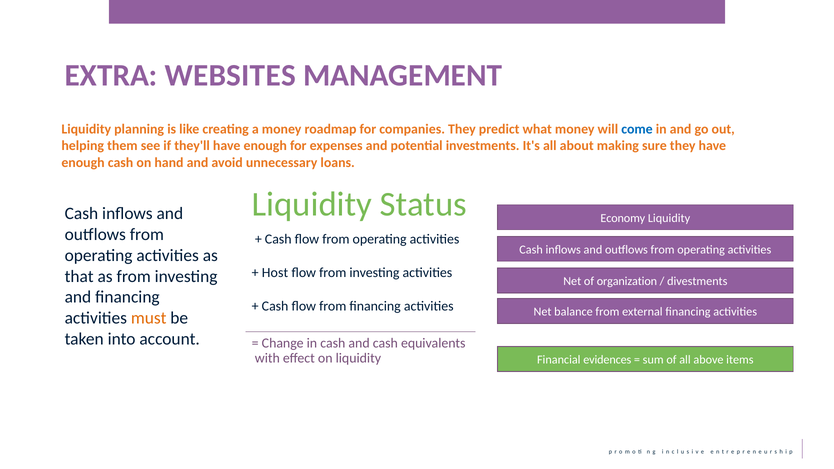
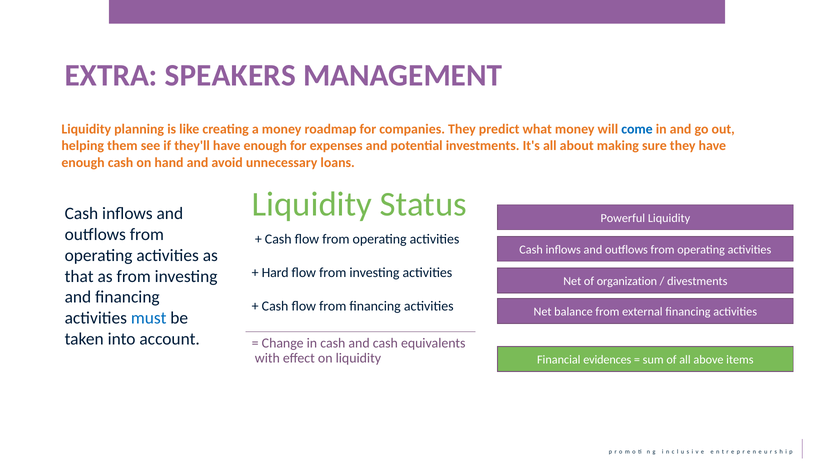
WEBSITES: WEBSITES -> SPEAKERS (230, 75)
Economy: Economy -> Powerful (623, 218)
Host: Host -> Hard (275, 273)
must colour: orange -> blue (149, 318)
